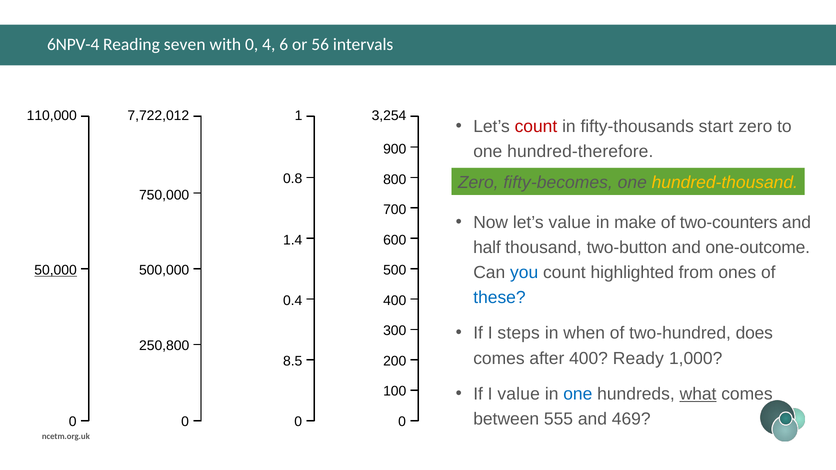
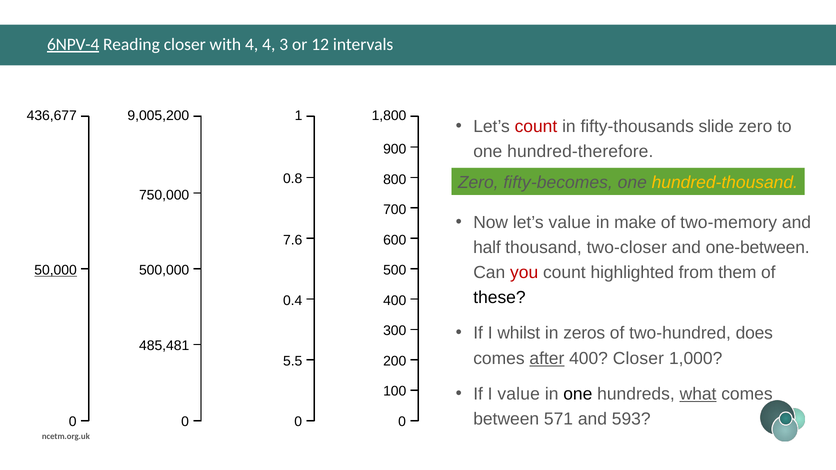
6NPV-4 underline: none -> present (73, 44)
Reading seven: seven -> closer (185, 44)
with 0: 0 -> 4 (252, 44)
6: 6 -> 3 (284, 44)
56: 56 -> 12 (320, 44)
110,000: 110,000 -> 436,677 (52, 116)
7,722,012: 7,722,012 -> 9,005,200 (158, 116)
3,254: 3,254 -> 1,800 (389, 116)
start: start -> slide (716, 126)
two-counters: two-counters -> two-memory (729, 223)
1.4: 1.4 -> 7.6 (293, 240)
two-button: two-button -> two-closer (627, 248)
one-outcome: one-outcome -> one-between (758, 248)
you colour: blue -> red (524, 273)
ones: ones -> them (737, 273)
these colour: blue -> black (499, 298)
steps: steps -> whilst (519, 333)
when: when -> zeros (584, 333)
250,800: 250,800 -> 485,481 (164, 346)
after underline: none -> present (547, 358)
400 Ready: Ready -> Closer (638, 358)
8.5: 8.5 -> 5.5 (293, 361)
one colour: blue -> black (578, 394)
555: 555 -> 571 (559, 419)
469: 469 -> 593 (631, 419)
